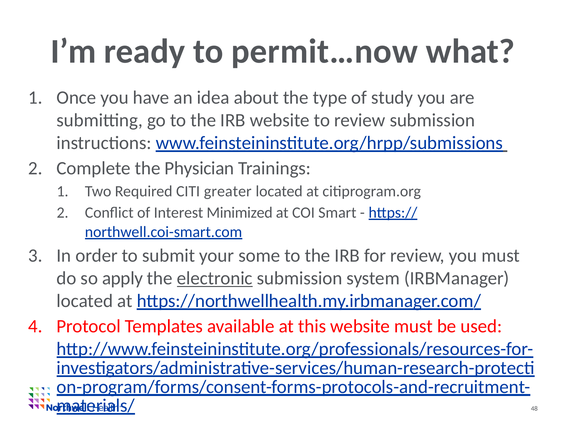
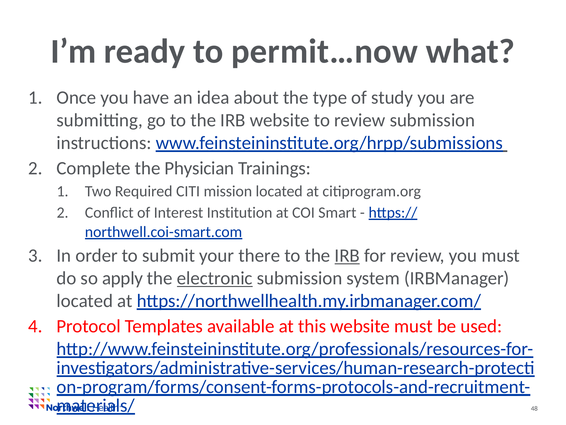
greater: greater -> mission (228, 191)
Minimized: Minimized -> Institution (240, 212)
some: some -> there (259, 255)
IRB underline: none -> present (347, 255)
